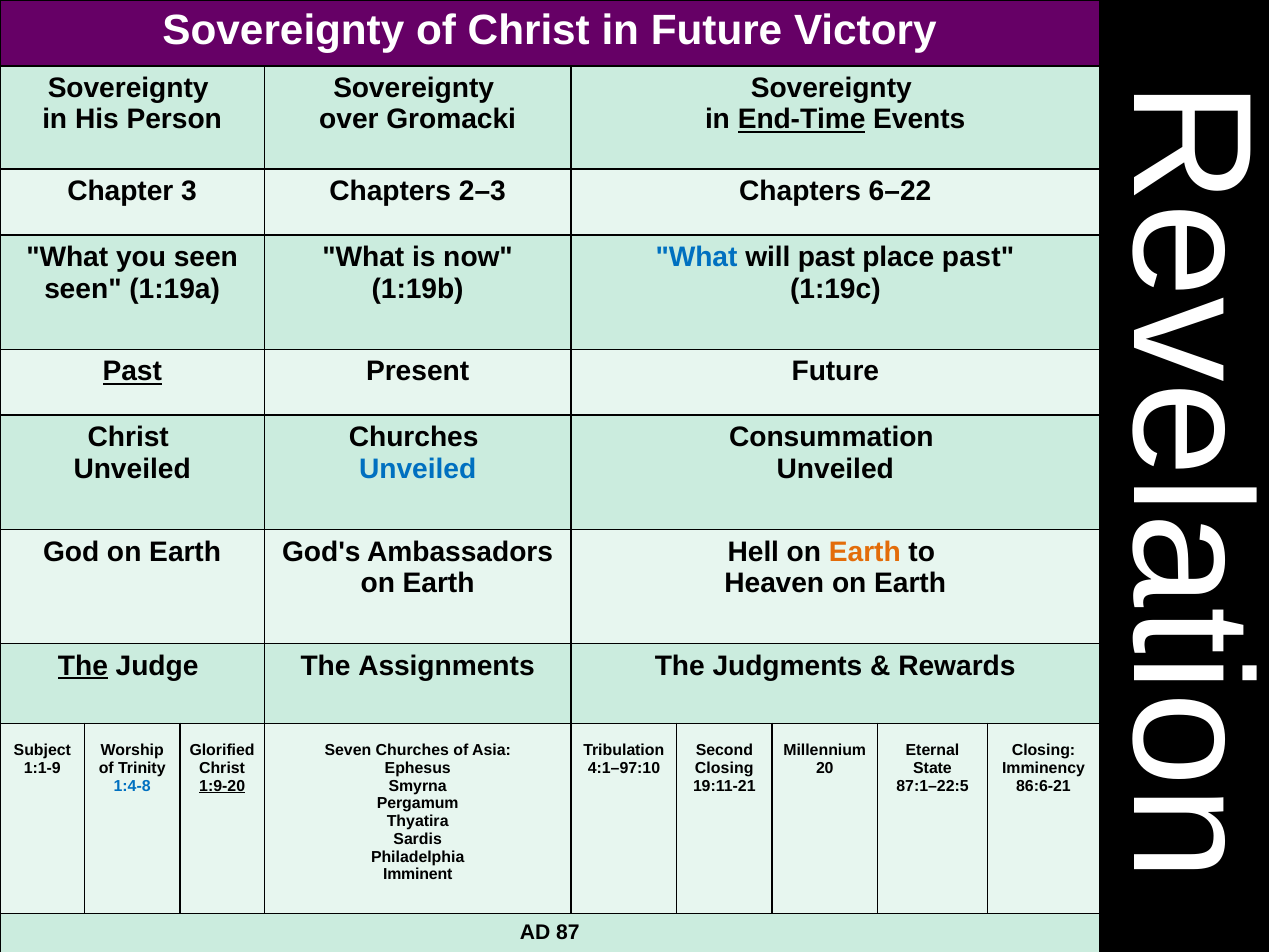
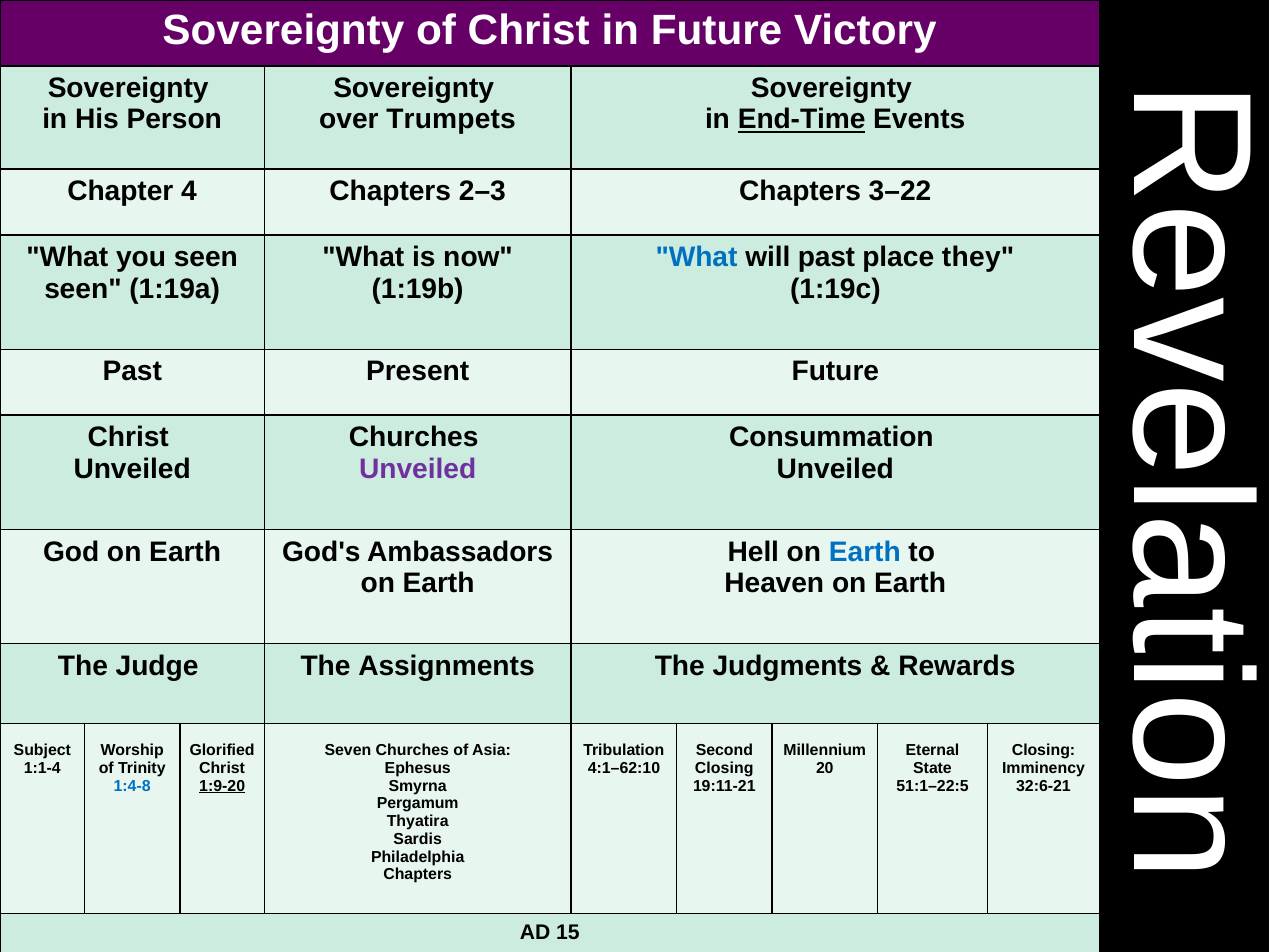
Gromacki: Gromacki -> Trumpets (451, 120)
3: 3 -> 4 (189, 192)
6–22: 6–22 -> 3–22 (900, 192)
place past: past -> they (978, 257)
Past underline: present -> none (132, 372)
Unveiled colour: blue -> purple (418, 469)
Earth colour: orange -> blue (865, 552)
The underline: present -> none (83, 666)
1:1-9: 1:1-9 -> 1:1-4 (42, 768)
4:1–97:10: 4:1–97:10 -> 4:1–62:10 (624, 768)
87:1–22:5: 87:1–22:5 -> 51:1–22:5 (933, 786)
86:6-21: 86:6-21 -> 32:6-21 (1043, 786)
Imminent: Imminent -> Chapters (418, 875)
87: 87 -> 15 (568, 932)
